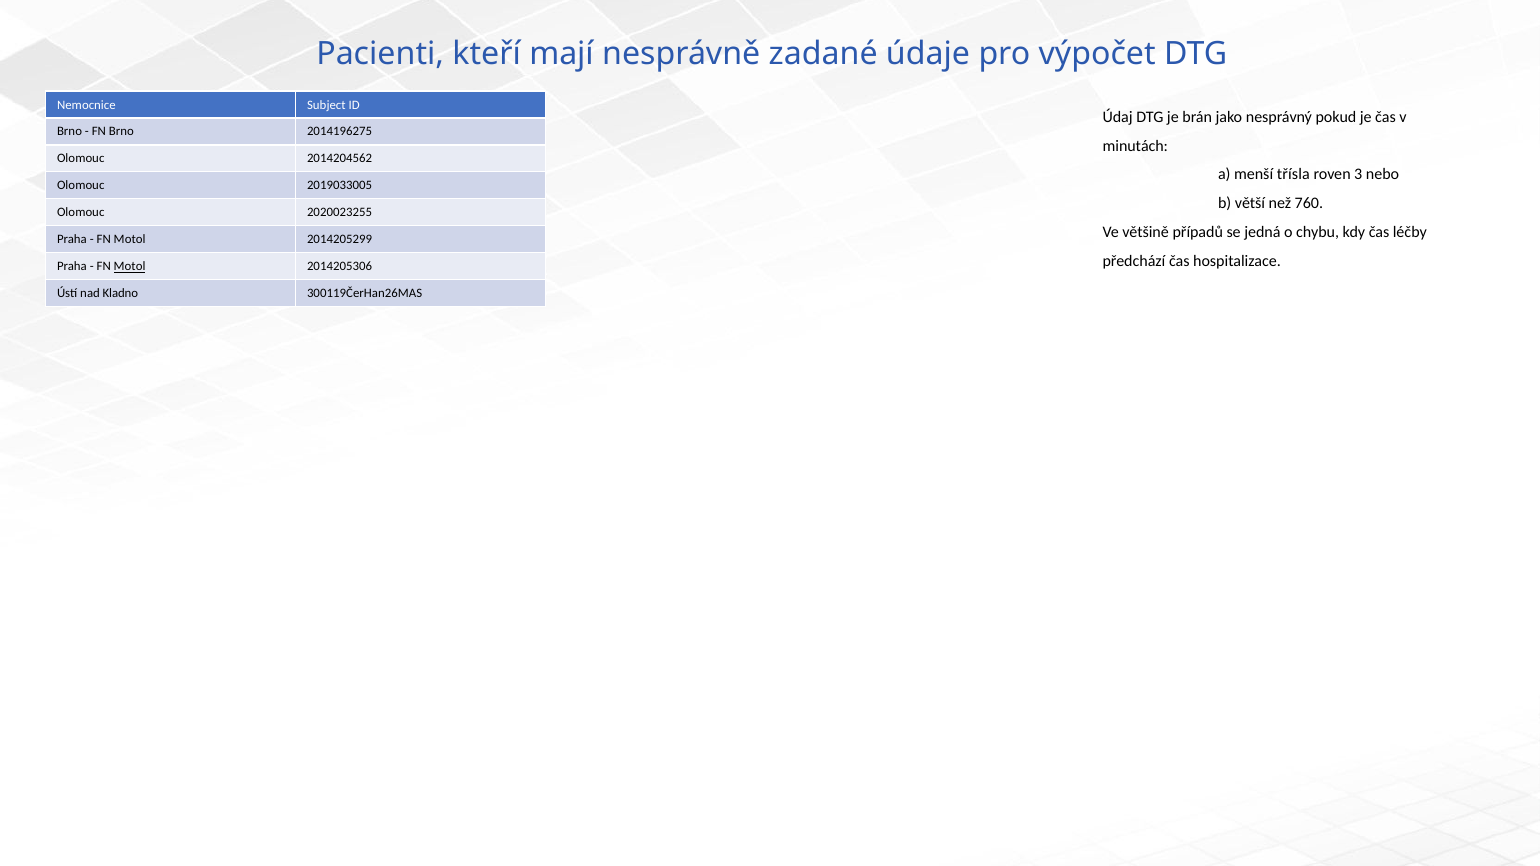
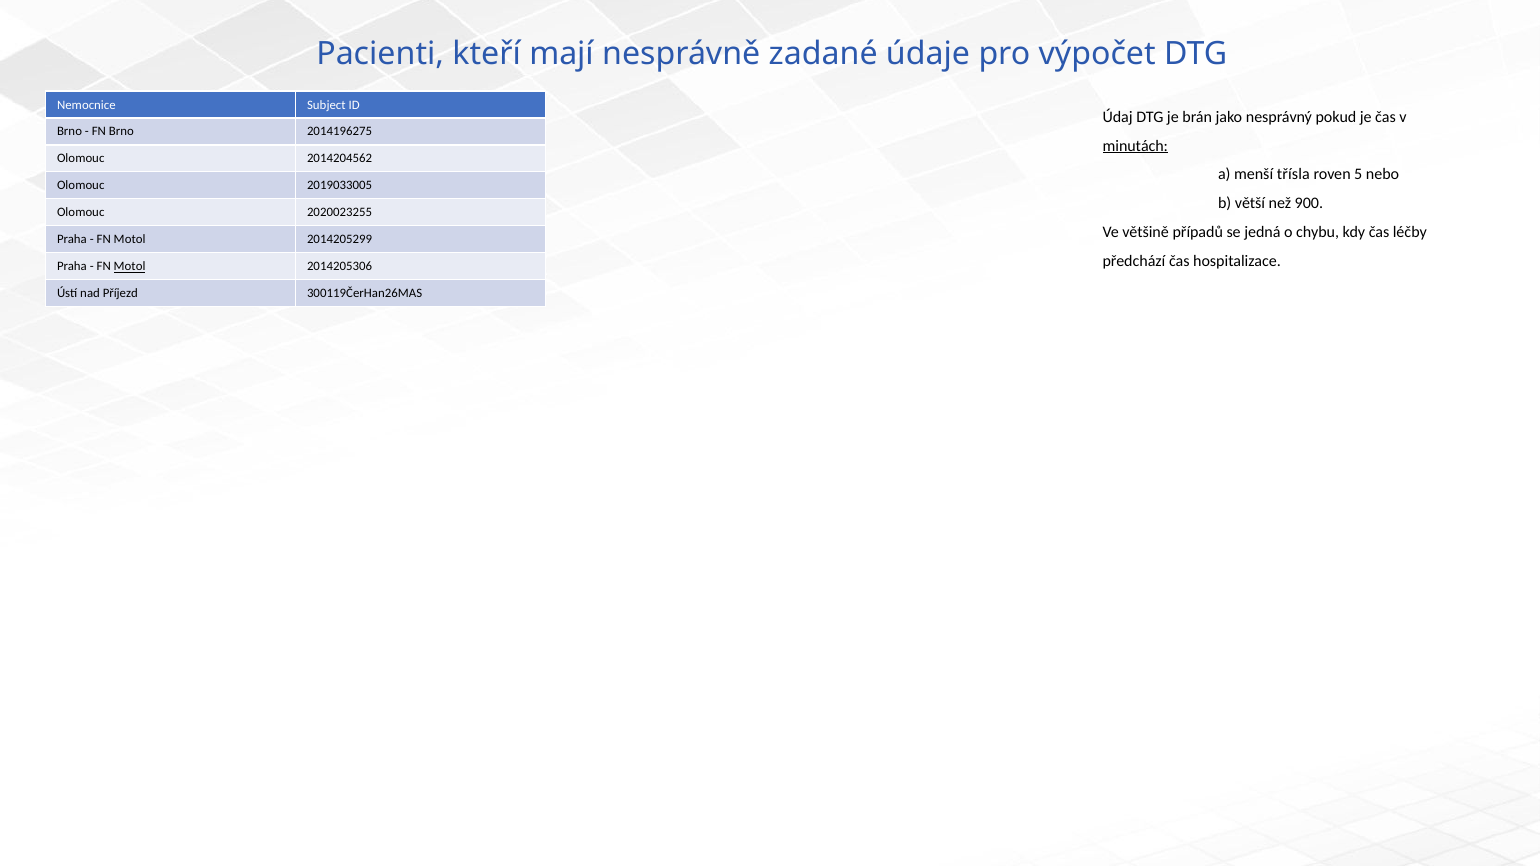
minutách underline: none -> present (1135, 146)
3: 3 -> 5 (1358, 175)
760: 760 -> 900 (1309, 204)
Kladno: Kladno -> Příjezd (120, 294)
